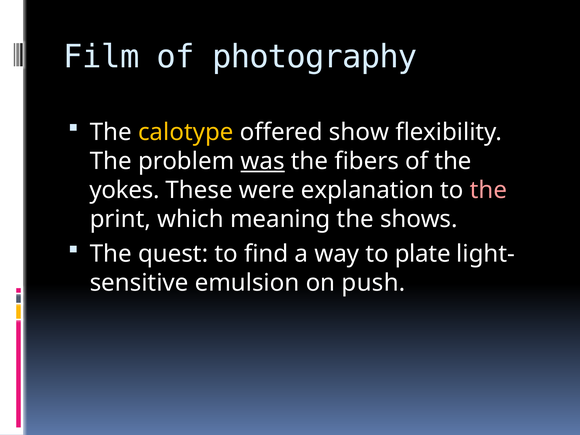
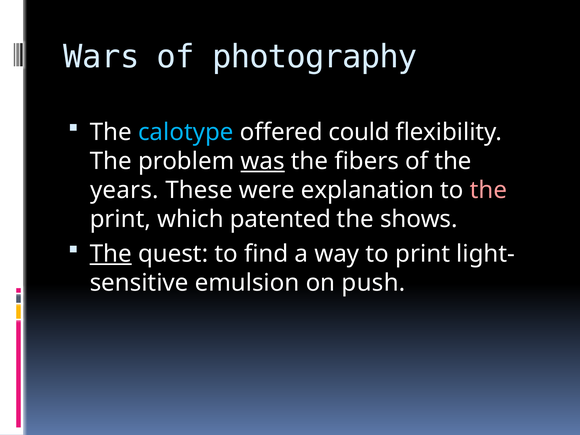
Film: Film -> Wars (101, 57)
calotype colour: yellow -> light blue (186, 132)
show: show -> could (359, 132)
yokes: yokes -> years (124, 190)
meaning: meaning -> patented (280, 219)
The underline: none -> present (111, 254)
to plate: plate -> print (423, 254)
